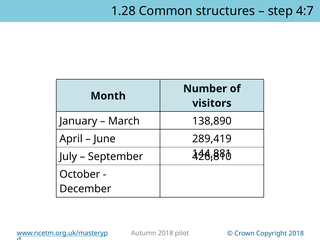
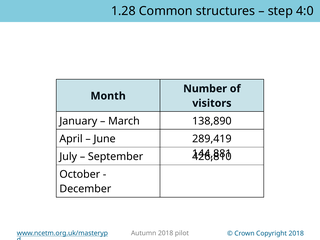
4:7: 4:7 -> 4:0 (305, 11)
